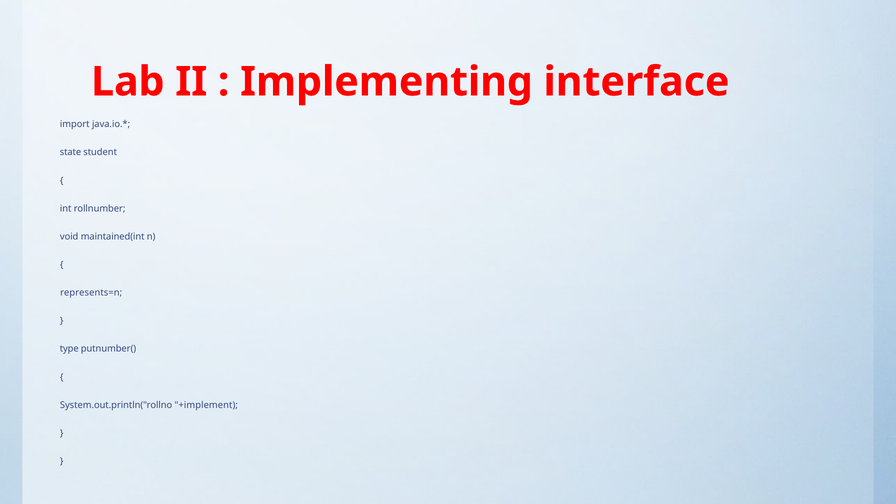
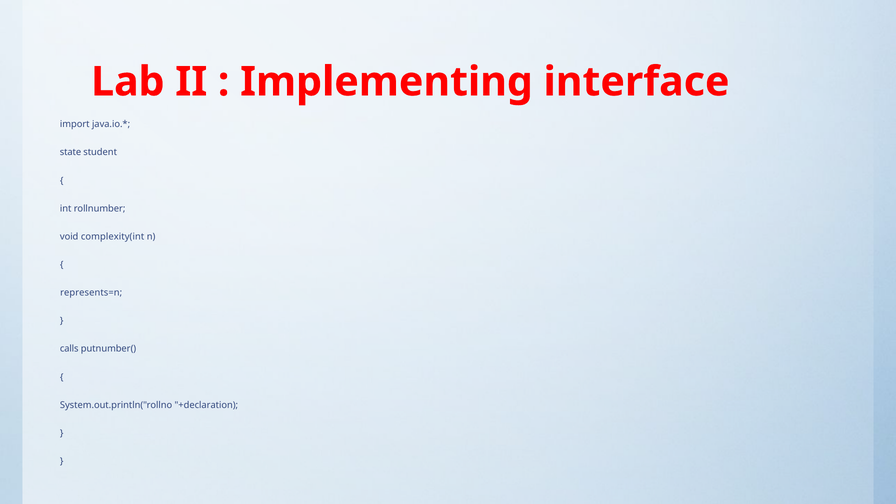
maintained(int: maintained(int -> complexity(int (113, 237)
type: type -> calls (69, 349)
+implement: +implement -> +declaration (206, 405)
